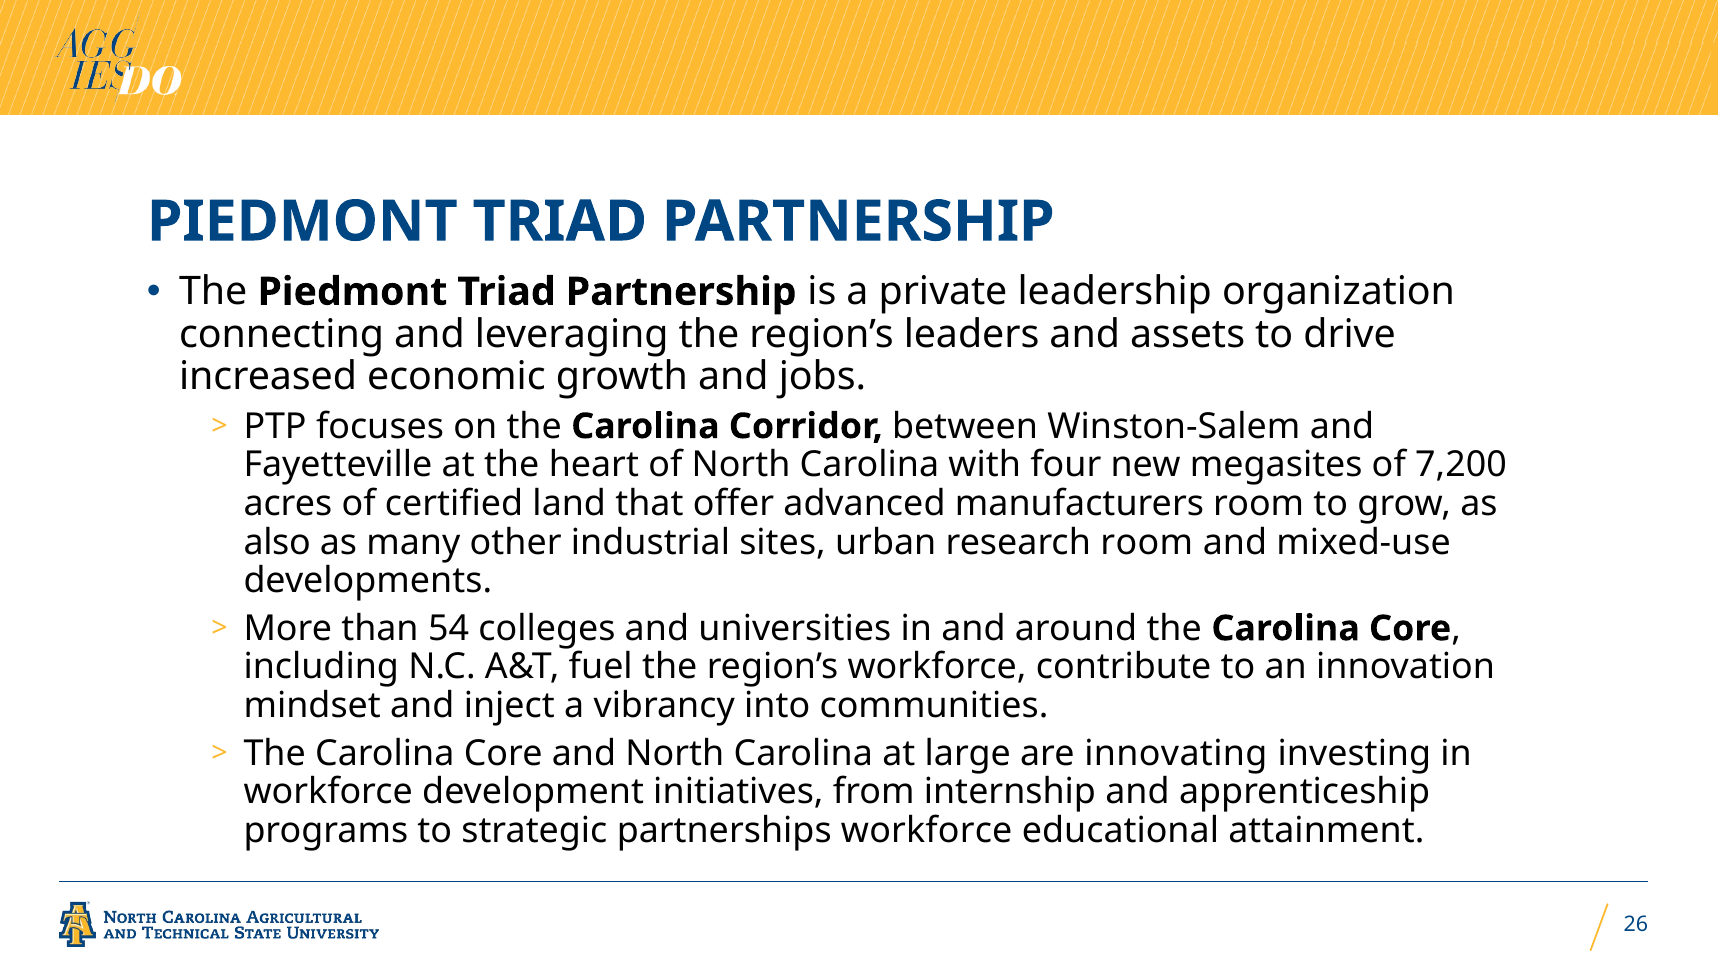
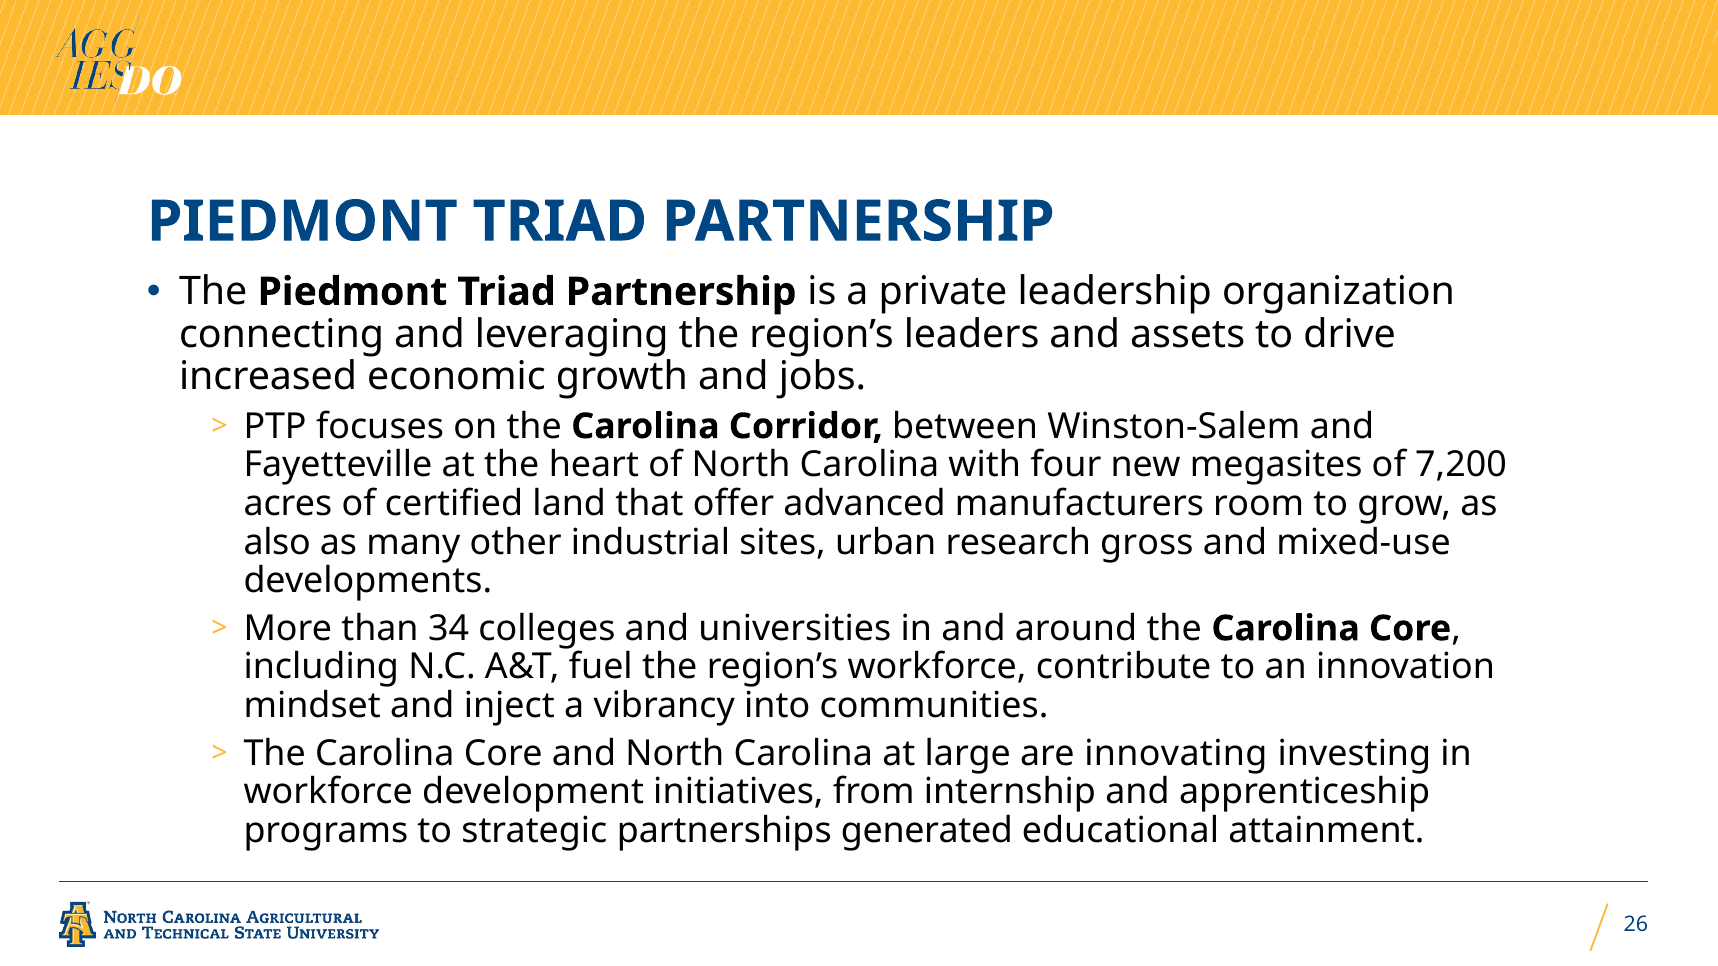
research room: room -> gross (1147, 542)
54: 54 -> 34 (449, 629)
partnerships workforce: workforce -> generated (927, 831)
